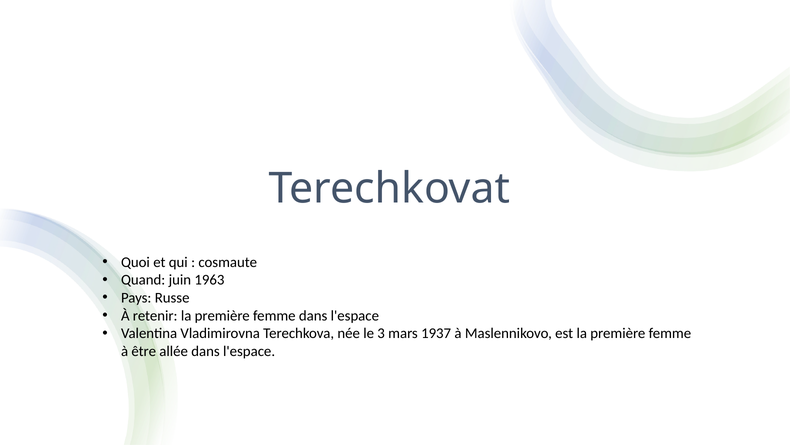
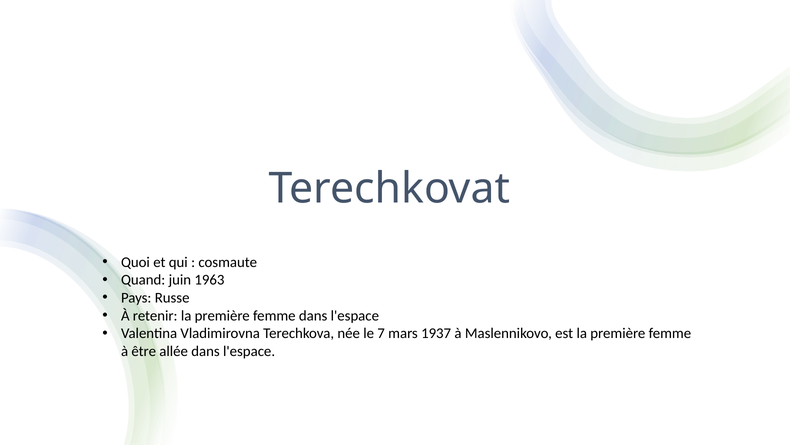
3: 3 -> 7 (381, 333)
